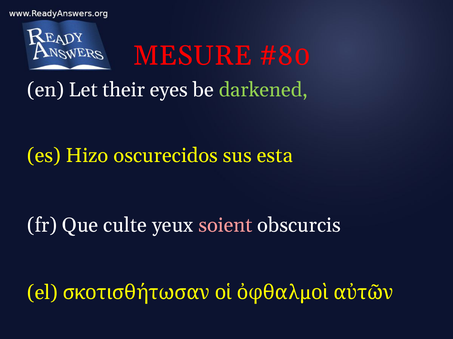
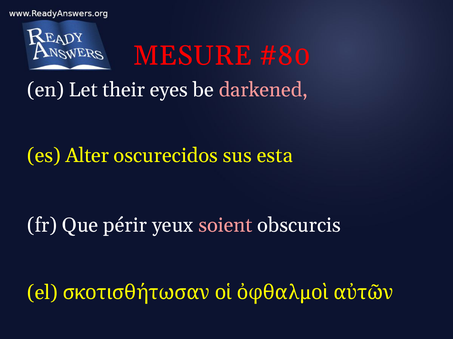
darkened colour: light green -> pink (263, 90)
Hizo: Hizo -> Alter (87, 156)
culte: culte -> périr (125, 226)
